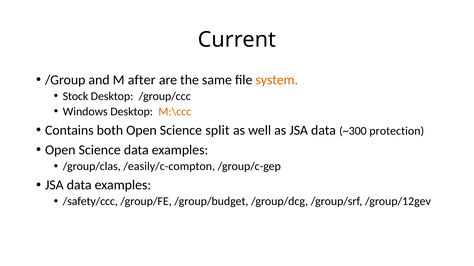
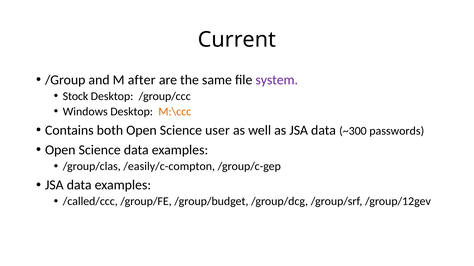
system colour: orange -> purple (277, 80)
split: split -> user (217, 130)
protection: protection -> passwords (397, 131)
/safety/ccc: /safety/ccc -> /called/ccc (90, 202)
